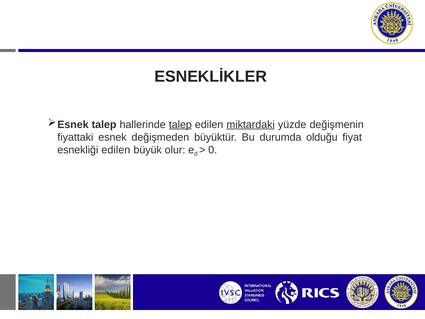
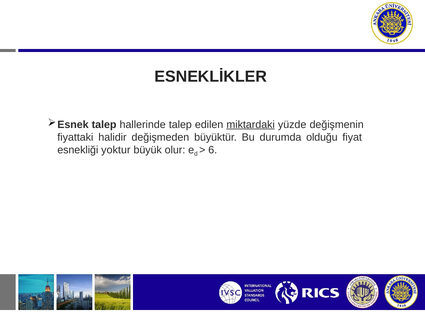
talep underline: present -> none (180, 124)
esnek: esnek -> halidir (112, 137)
esnekliği edilen: edilen -> yoktur (116, 150)
0: 0 -> 6 (213, 150)
